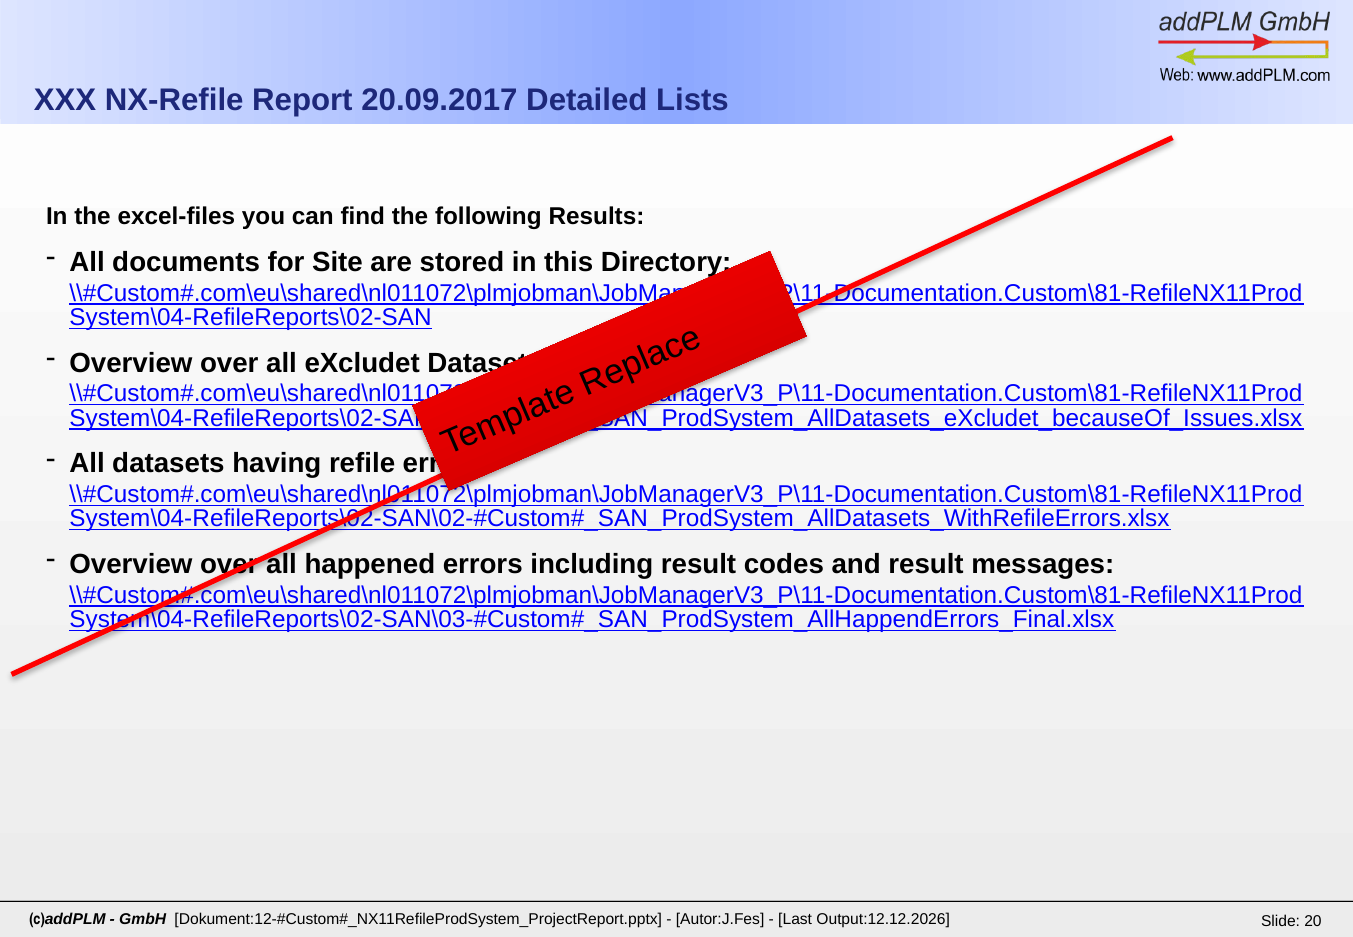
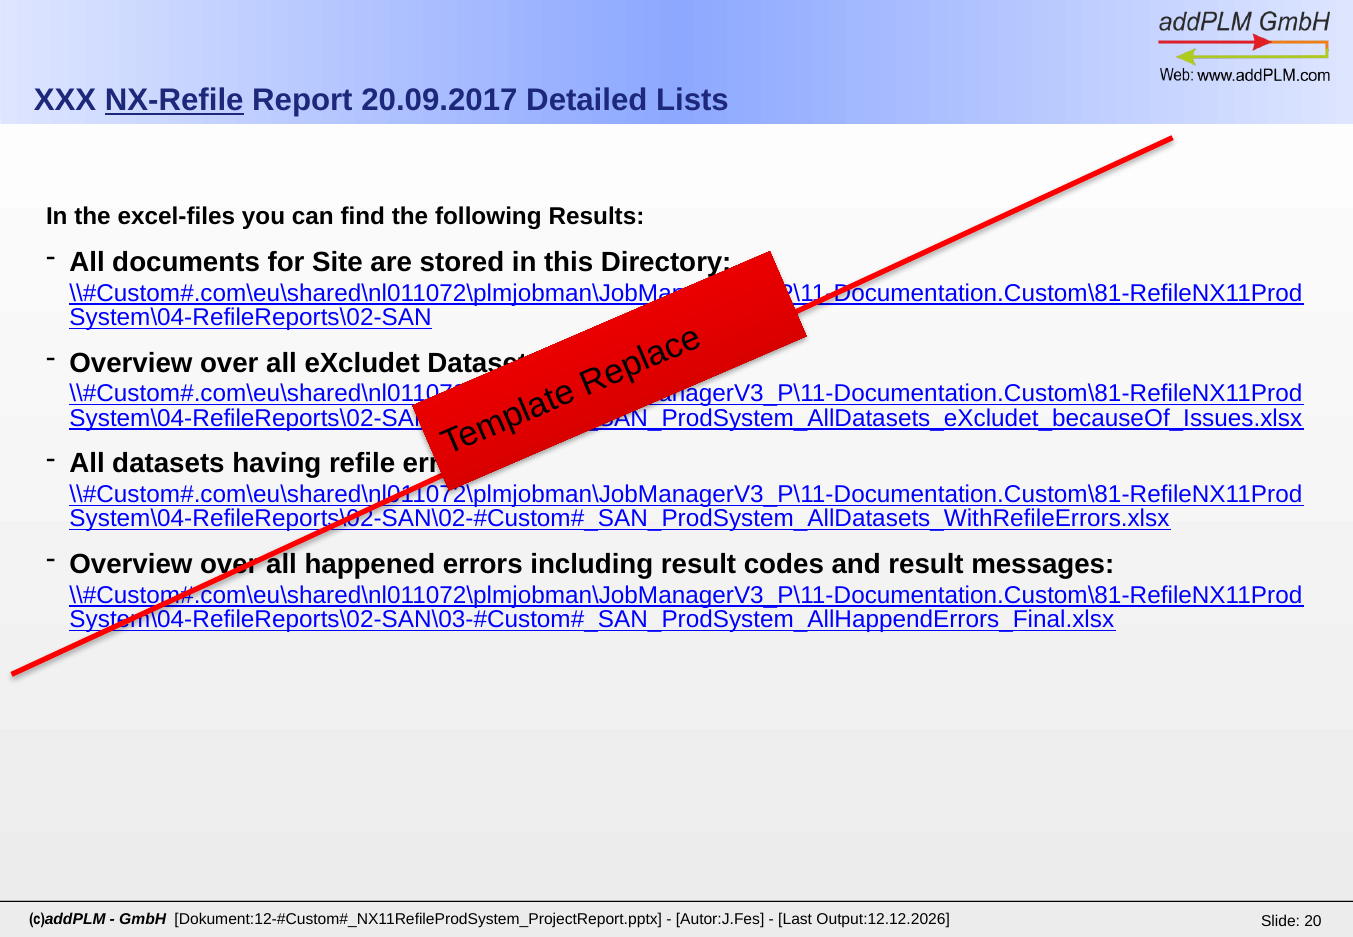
NX-Refile underline: none -> present (174, 100)
